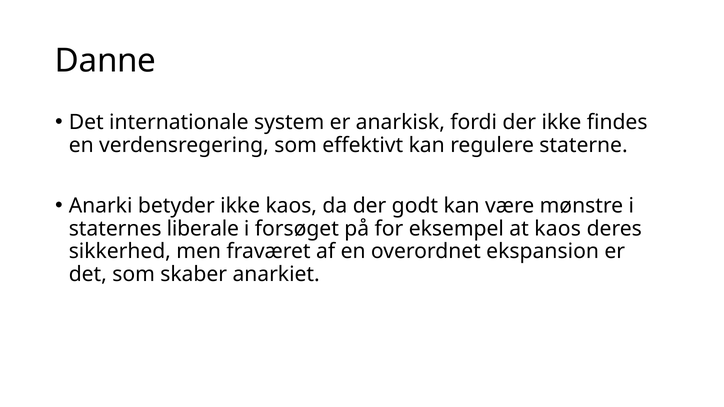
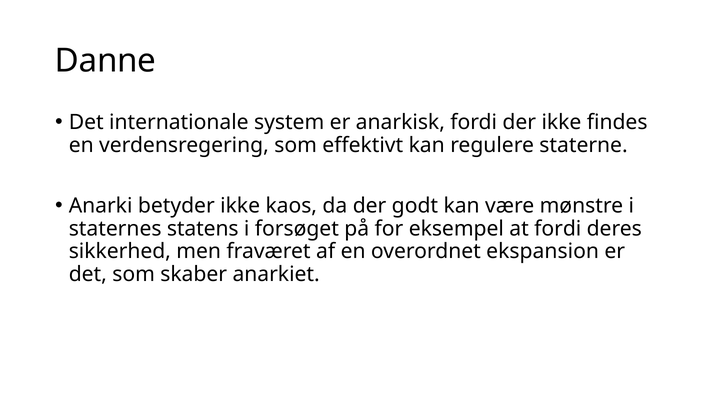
liberale: liberale -> statens (203, 229)
at kaos: kaos -> fordi (558, 229)
